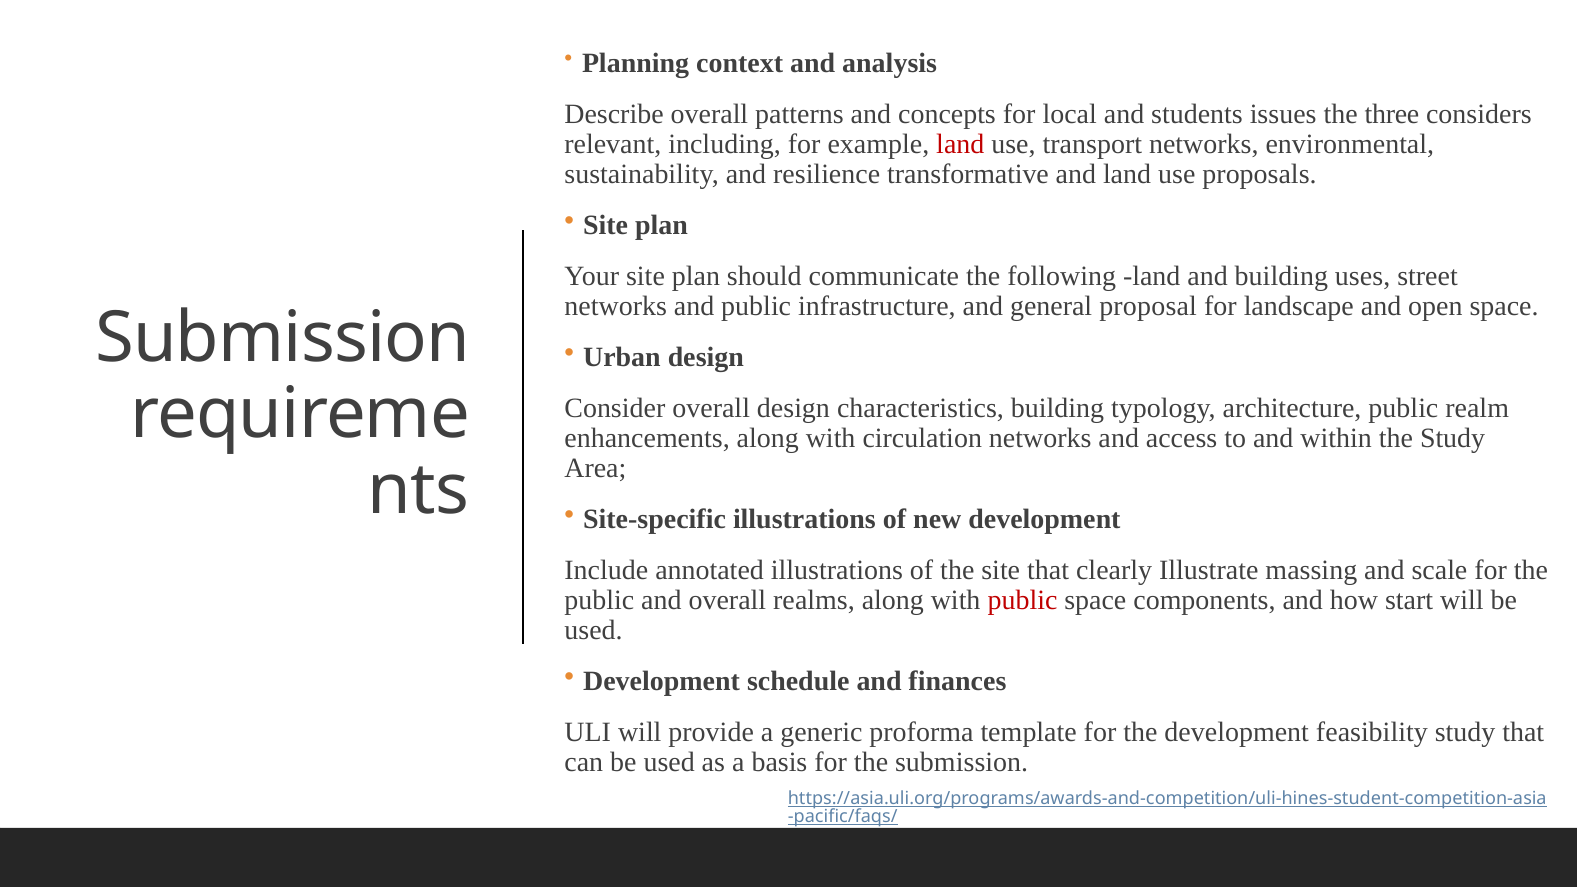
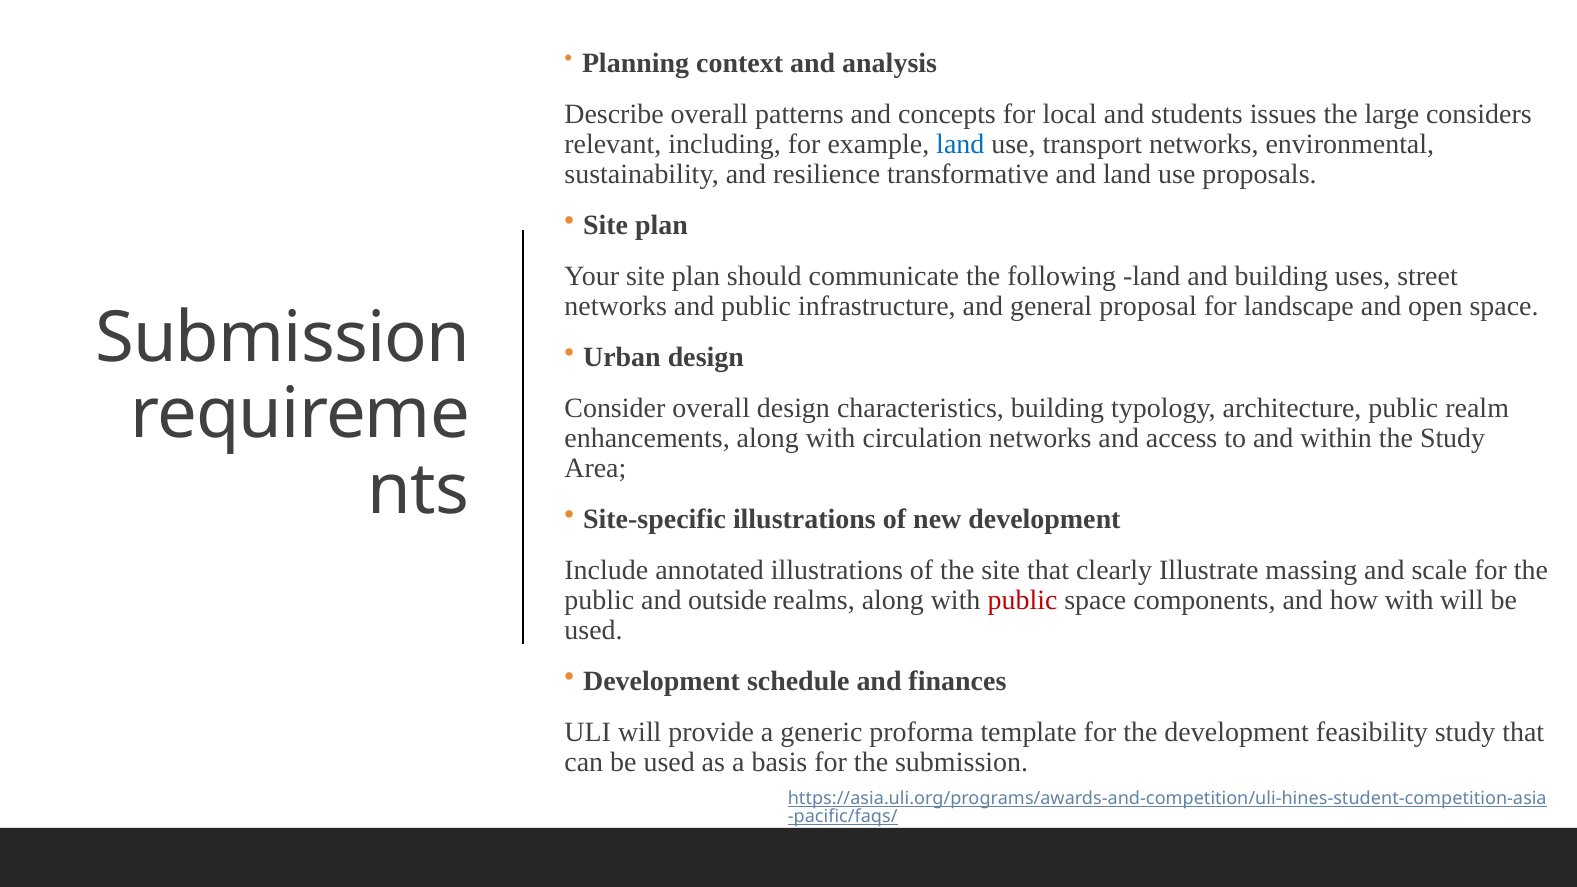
three: three -> large (1392, 114)
land colour: red -> blue (960, 145)
and overall: overall -> outside (727, 600)
how start: start -> with (1409, 600)
